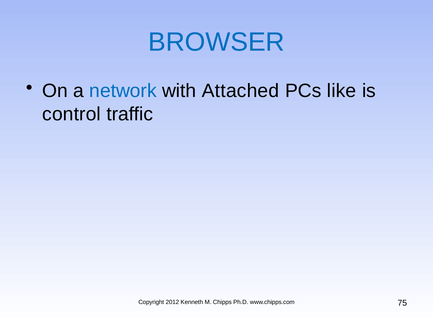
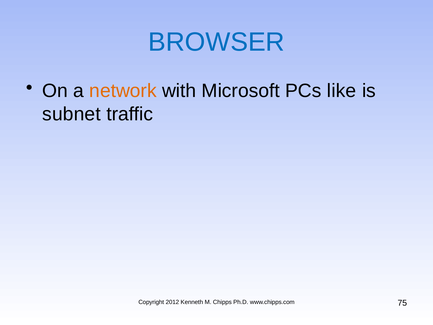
network colour: blue -> orange (123, 91)
Attached: Attached -> Microsoft (241, 91)
control: control -> subnet (72, 114)
